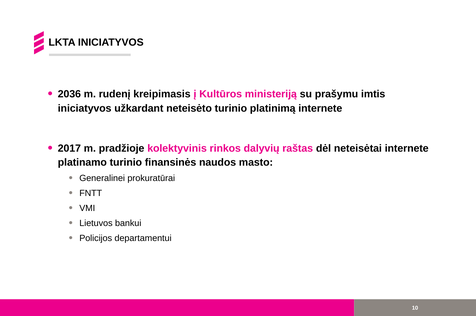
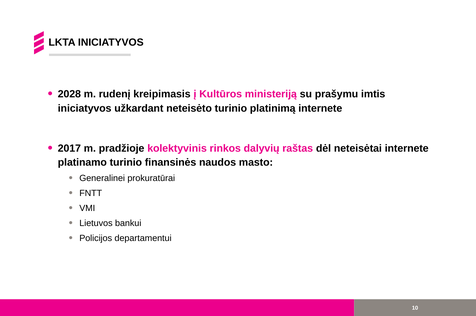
2036: 2036 -> 2028 (69, 94)
